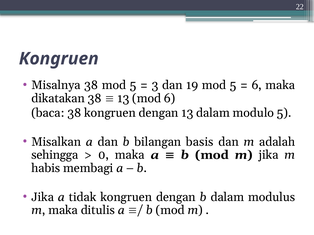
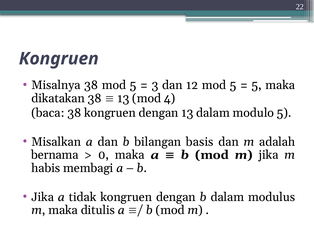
19: 19 -> 12 (192, 85)
6: 6 -> 5 (257, 85)
mod 6: 6 -> 4 (170, 99)
sehingga: sehingga -> bernama (55, 155)
